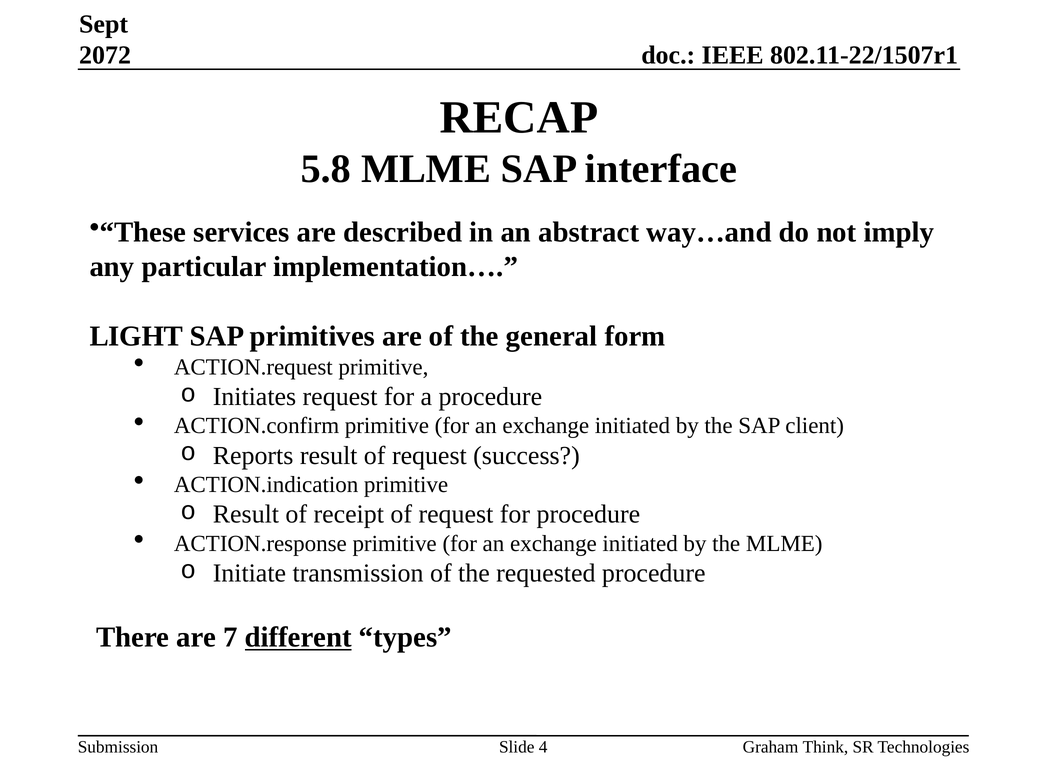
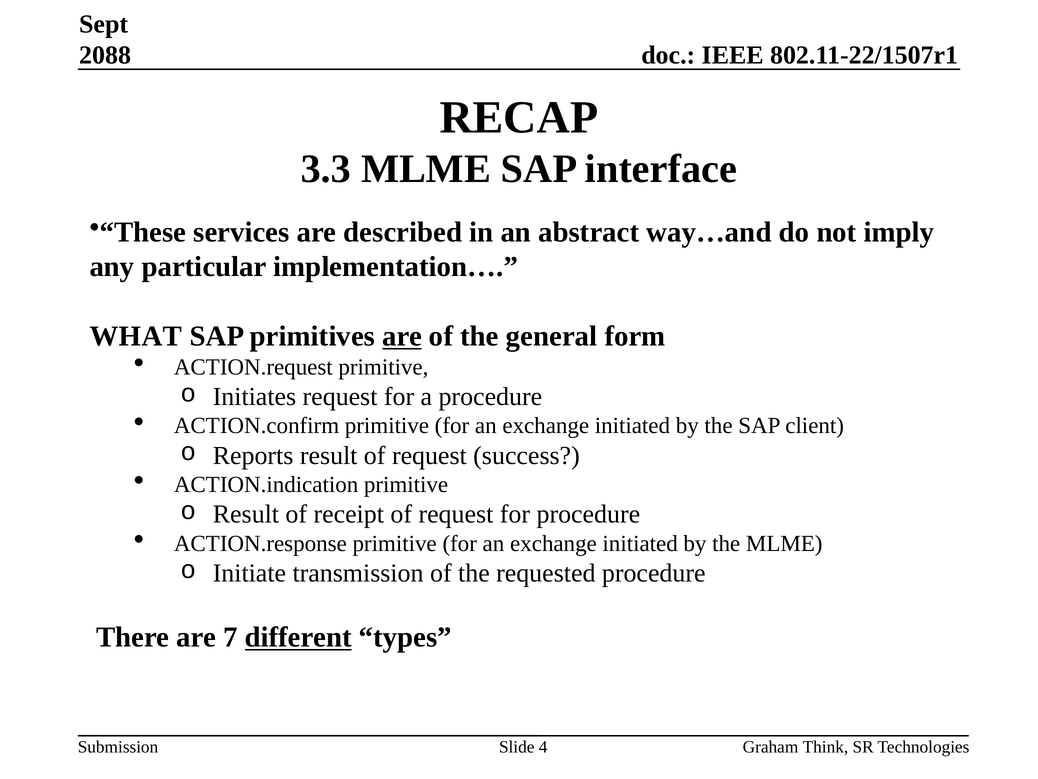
2072: 2072 -> 2088 (105, 55)
5.8: 5.8 -> 3.3 (326, 169)
LIGHT: LIGHT -> WHAT (136, 336)
are underline: none -> present (402, 336)
